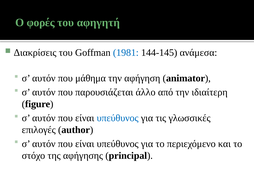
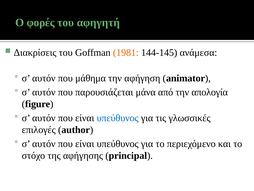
1981 colour: blue -> orange (126, 52)
άλλο: άλλο -> μάνα (146, 92)
ιδιαίτερη: ιδιαίτερη -> απολογία (210, 92)
